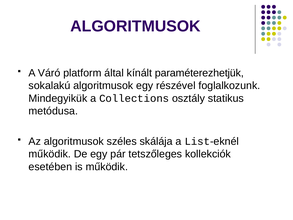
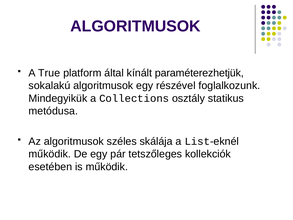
Váró: Váró -> True (49, 73)
